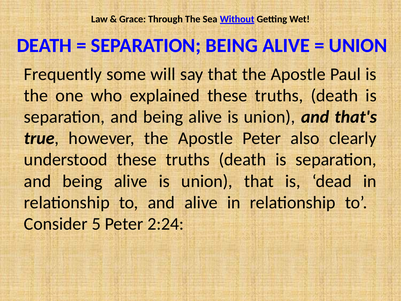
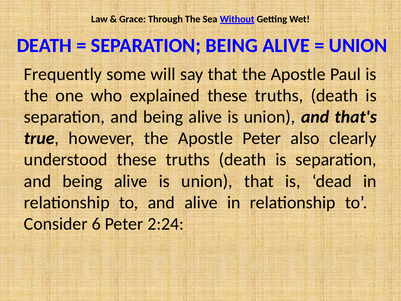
5: 5 -> 6 (96, 224)
